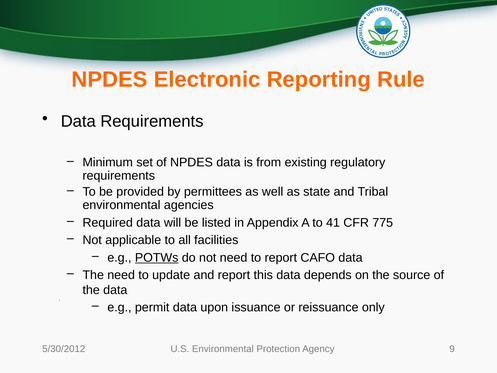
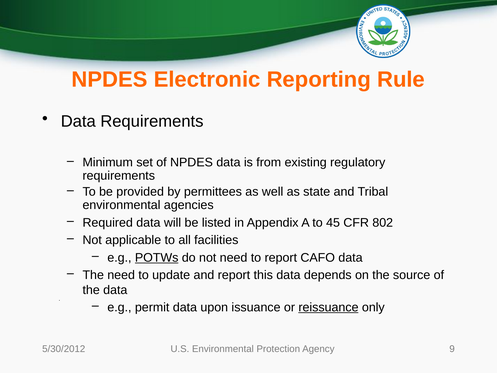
41: 41 -> 45 (333, 223)
775: 775 -> 802 (383, 223)
reissuance underline: none -> present (328, 307)
